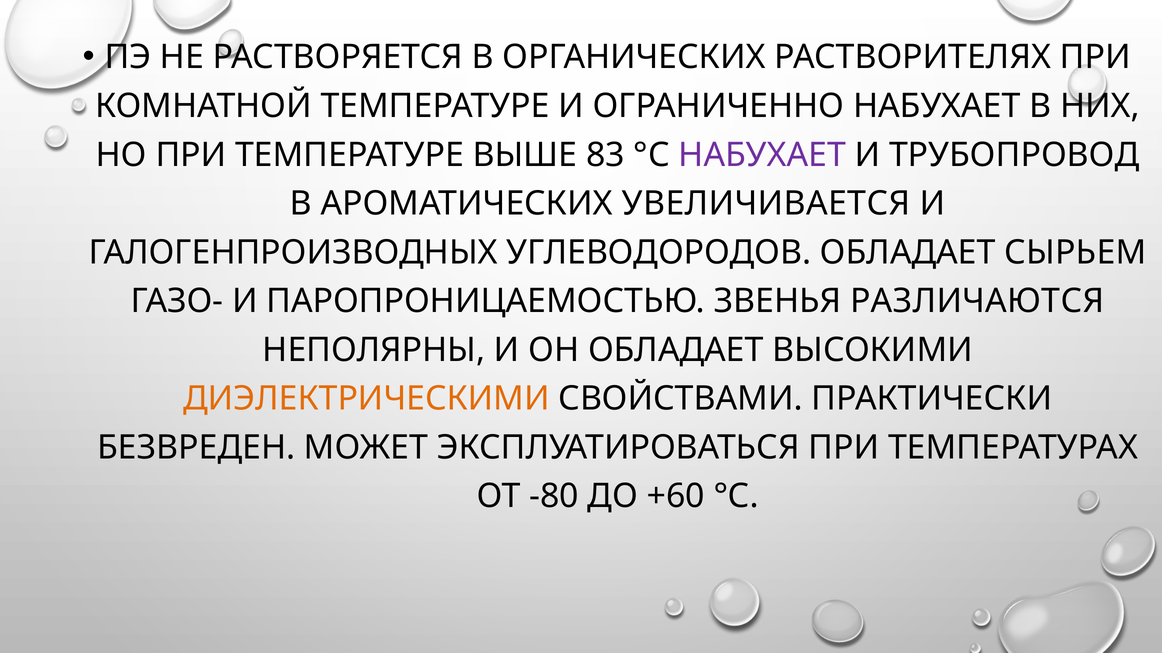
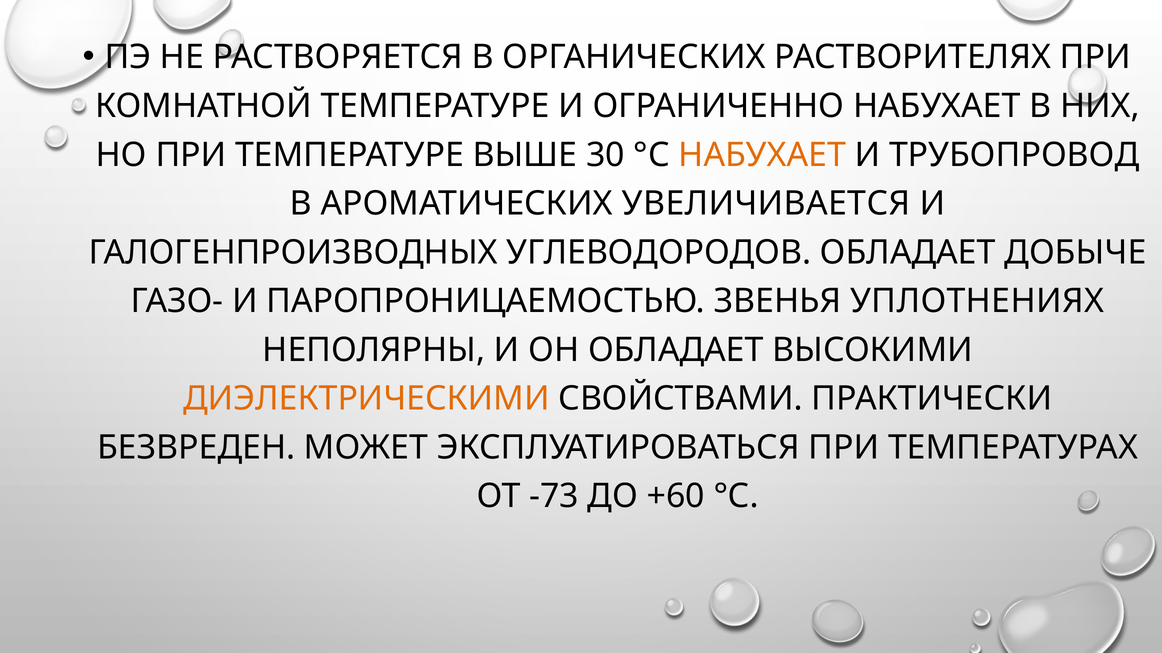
83: 83 -> 30 (605, 155)
НАБУХАЕТ colour: purple -> orange (762, 155)
СЫРЬЕМ: СЫРЬЕМ -> ДОБЫЧЕ (1075, 253)
РАЗЛИЧАЮТСЯ: РАЗЛИЧАЮТСЯ -> УПЛОТНЕНИЯХ (977, 301)
-80: -80 -> -73 (554, 497)
